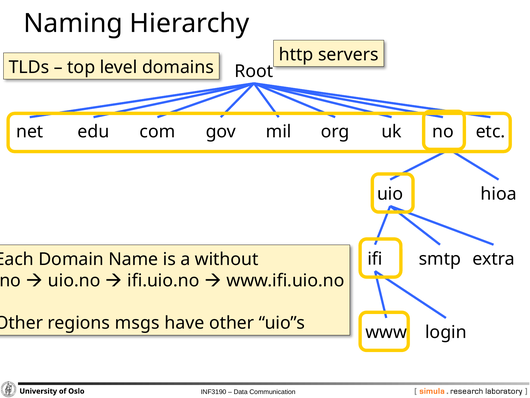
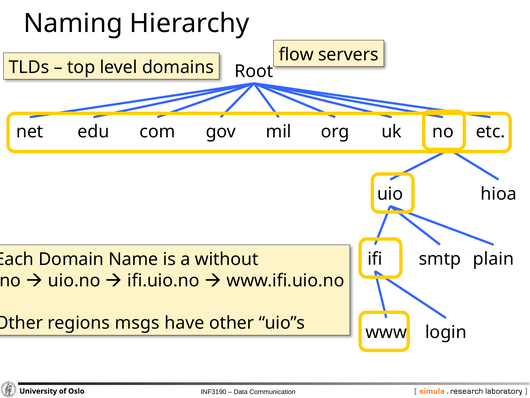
http: http -> flow (296, 55)
extra: extra -> plain (493, 259)
